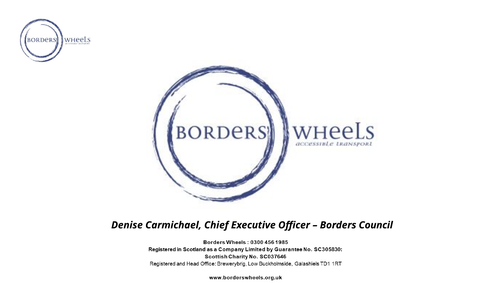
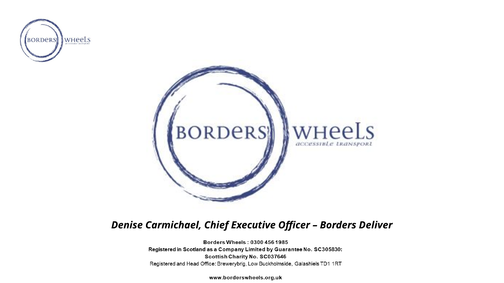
Council: Council -> Deliver (376, 226)
